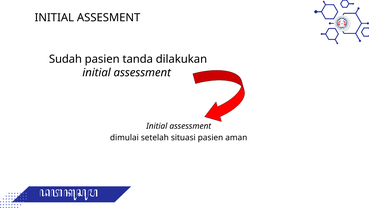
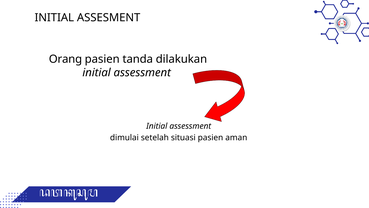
Sudah: Sudah -> Orang (65, 59)
